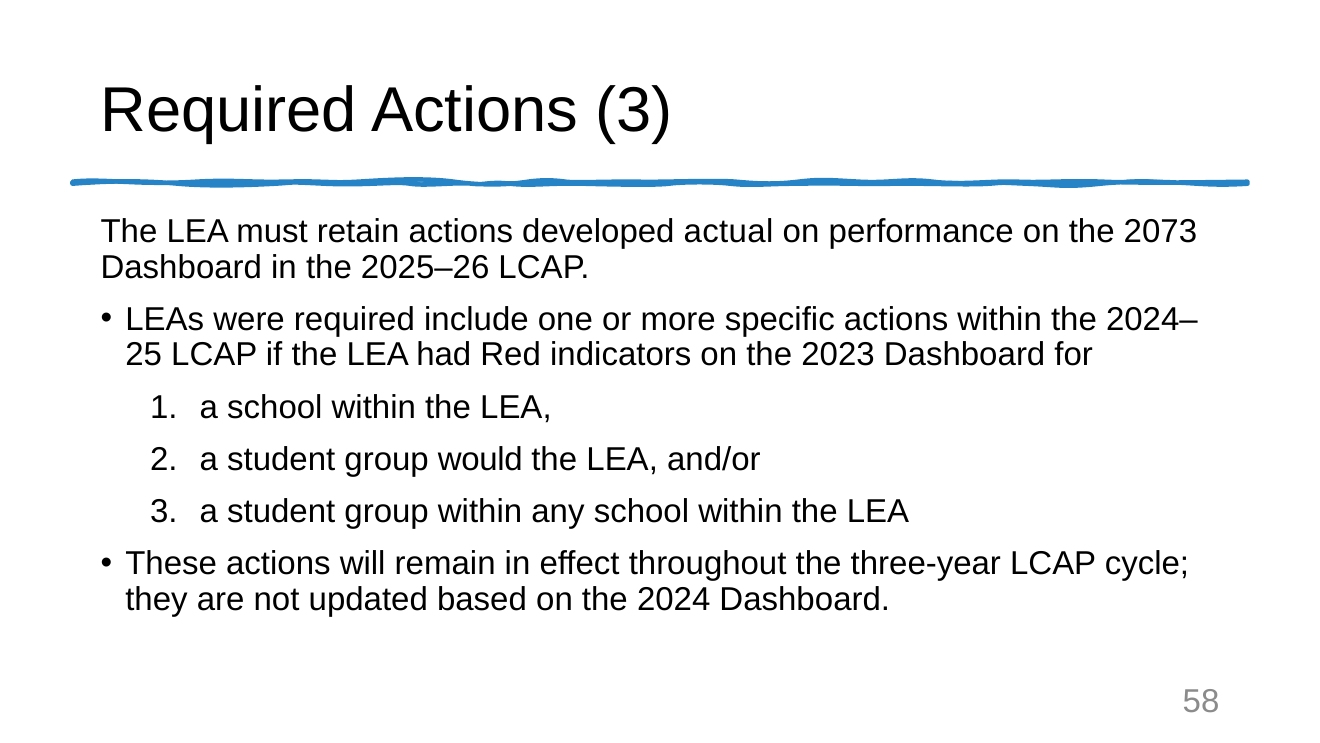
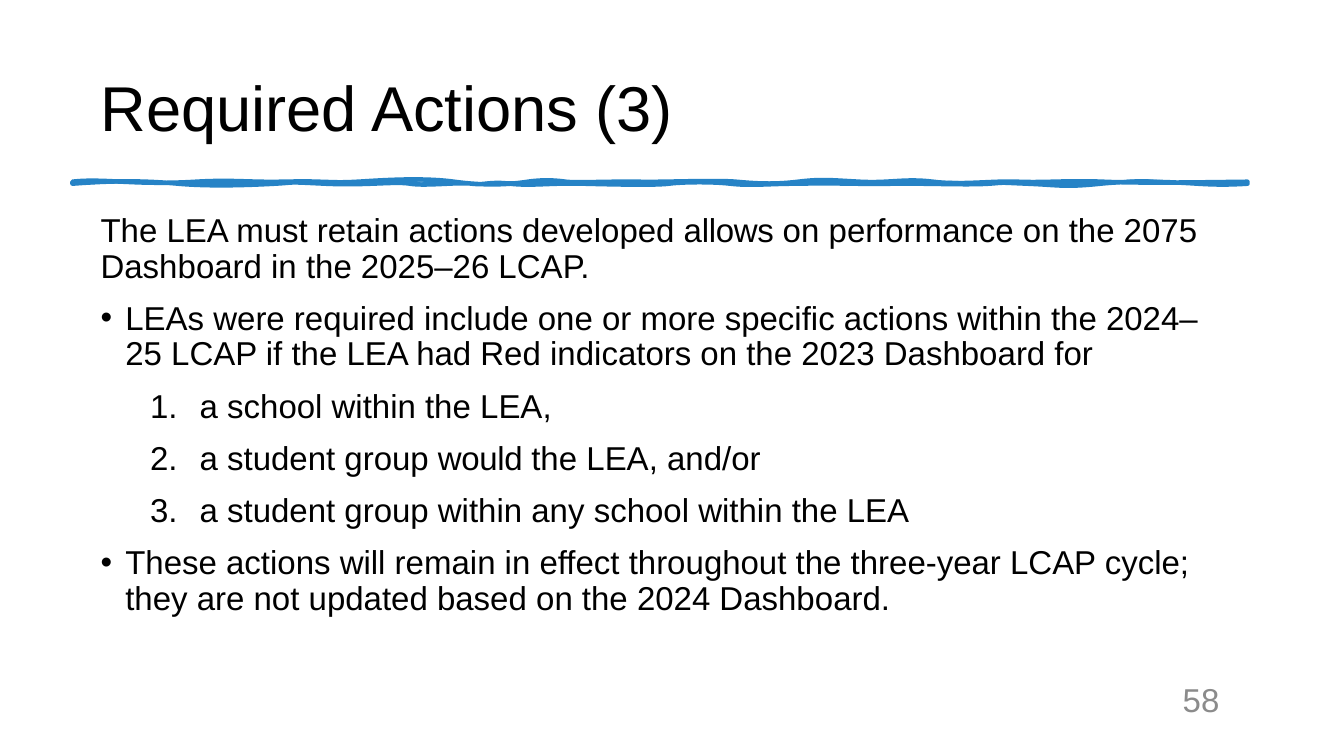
actual: actual -> allows (729, 231)
2073: 2073 -> 2075 (1160, 231)
